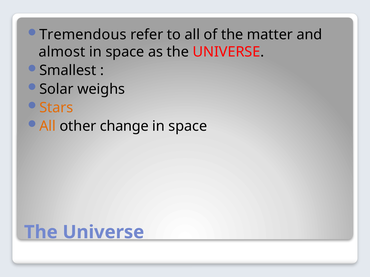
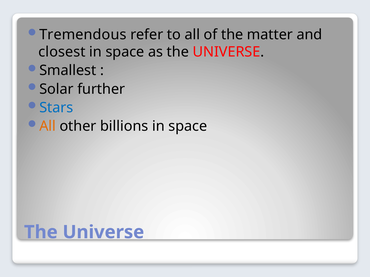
almost: almost -> closest (62, 52)
weighs: weighs -> further (101, 89)
Stars colour: orange -> blue (56, 108)
change: change -> billions (124, 126)
